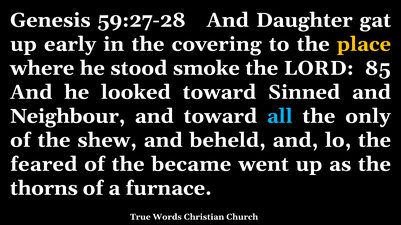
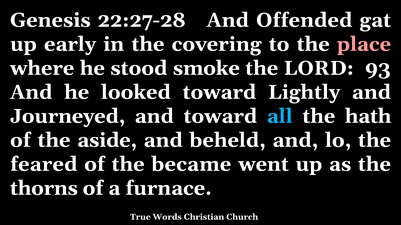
59:27-28: 59:27-28 -> 22:27-28 (142, 20)
Daughter: Daughter -> Offended (304, 20)
place colour: yellow -> pink (364, 44)
85: 85 -> 93 (378, 68)
Sinned: Sinned -> Lightly (304, 92)
Neighbour: Neighbour -> Journeyed (68, 117)
only: only -> hath (368, 117)
shew: shew -> aside (107, 141)
